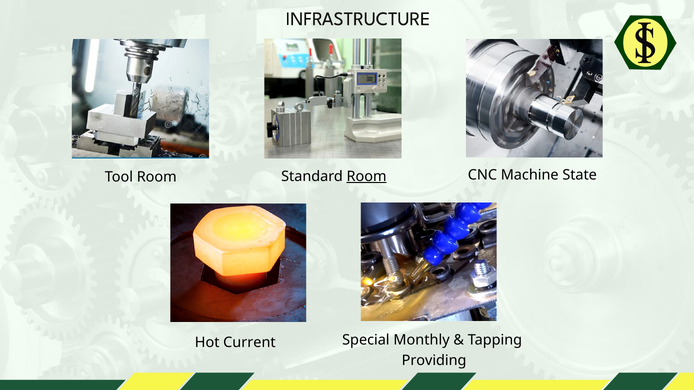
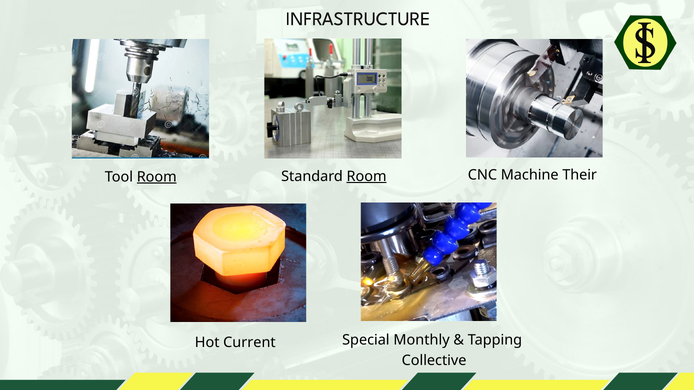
Room underline: none -> present (157, 177)
State: State -> Their (580, 175)
Providing: Providing -> Collective (434, 361)
